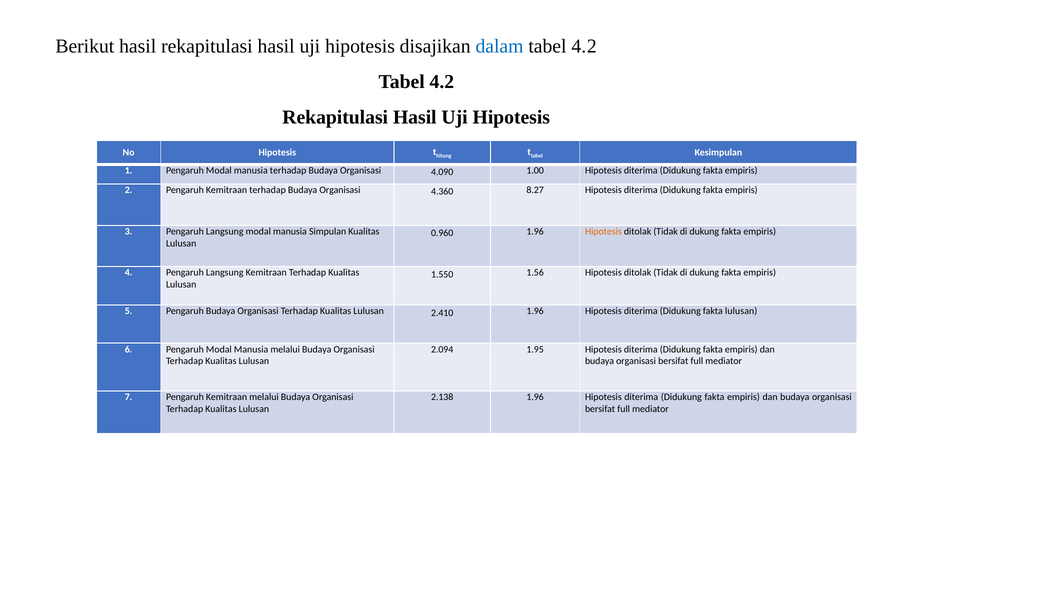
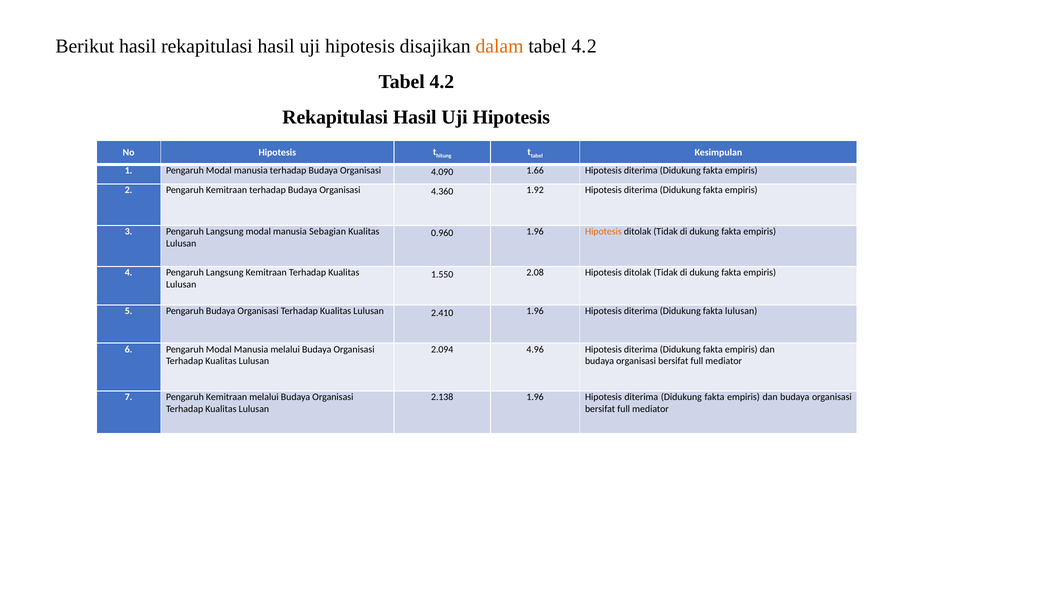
dalam colour: blue -> orange (499, 46)
1.00: 1.00 -> 1.66 (535, 170)
8.27: 8.27 -> 1.92 (535, 190)
Simpulan: Simpulan -> Sebagian (328, 231)
1.56: 1.56 -> 2.08 (535, 272)
1.95: 1.95 -> 4.96 (535, 349)
